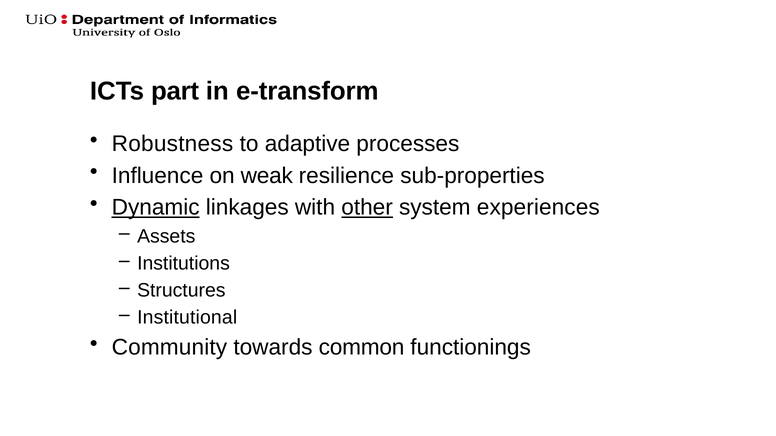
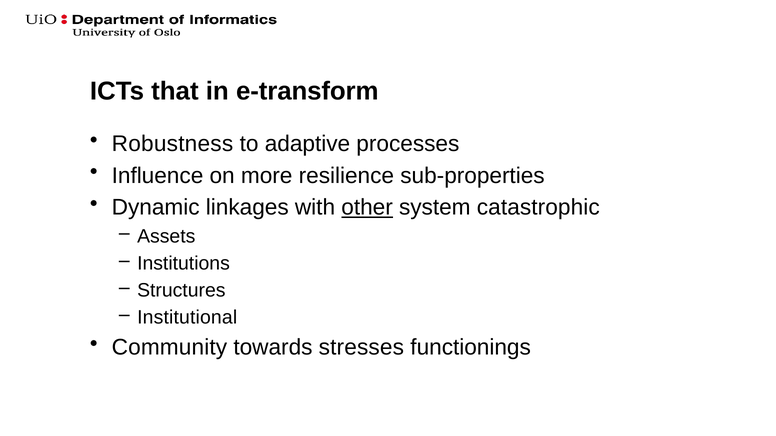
part: part -> that (175, 92)
weak: weak -> more (267, 176)
Dynamic underline: present -> none (156, 208)
experiences: experiences -> catastrophic (538, 208)
common: common -> stresses (361, 348)
